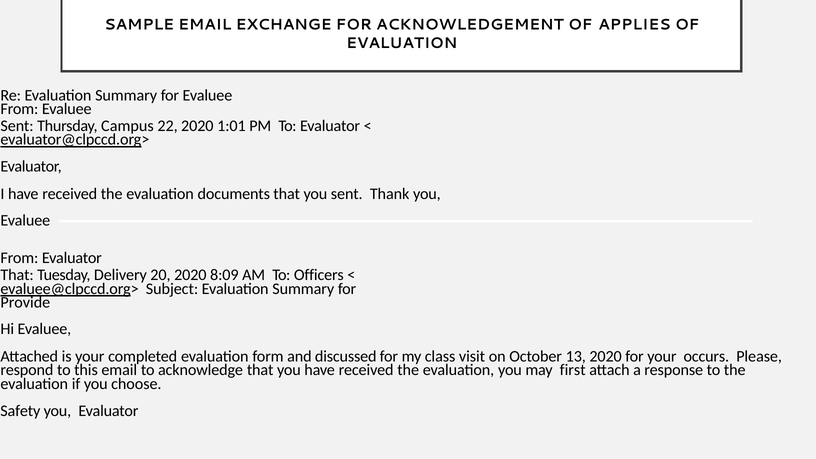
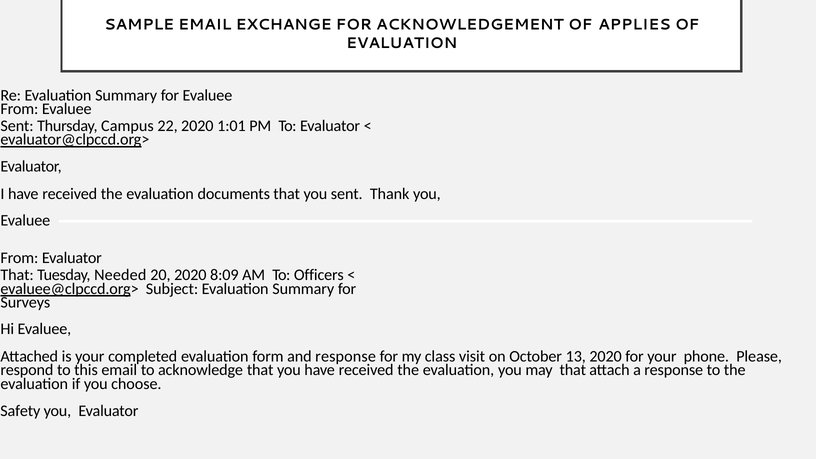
Delivery: Delivery -> Needed (120, 275)
Provide: Provide -> Surveys (25, 302)
and discussed: discussed -> response (346, 357)
occurs: occurs -> phone (706, 357)
may first: first -> that (573, 370)
